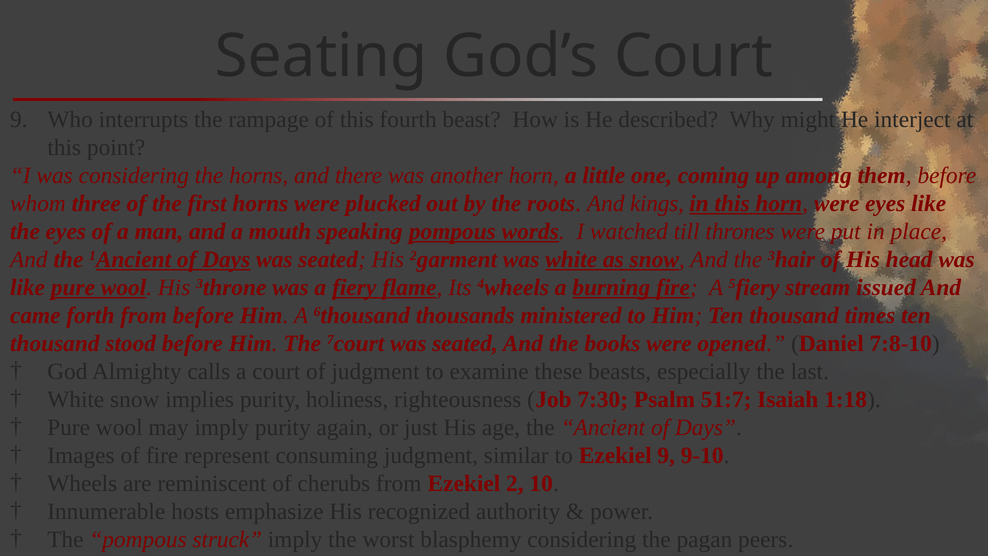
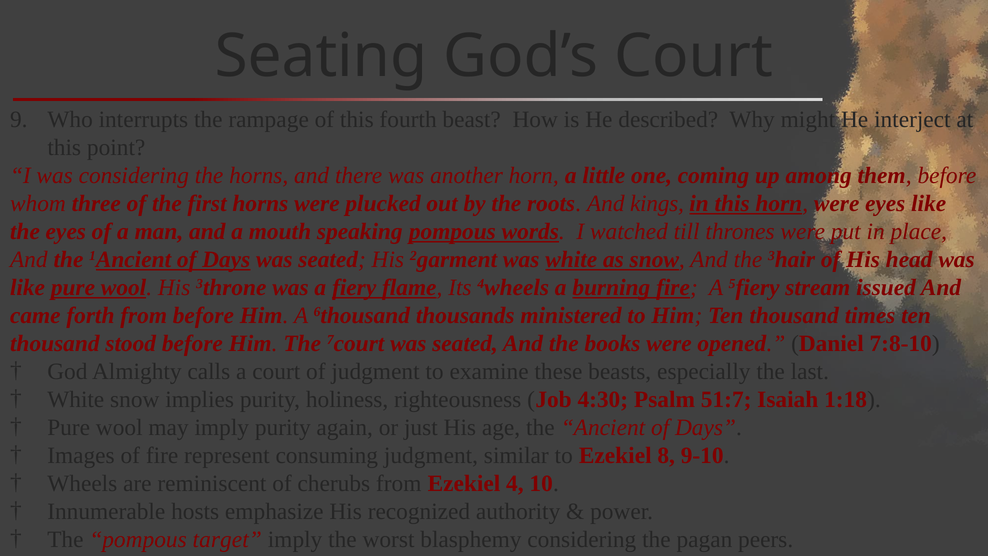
7:30: 7:30 -> 4:30 (603, 399)
Ezekiel 9: 9 -> 8 (666, 455)
2: 2 -> 4 (515, 483)
struck: struck -> target (227, 539)
